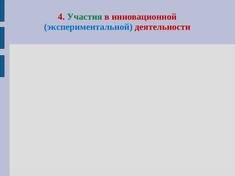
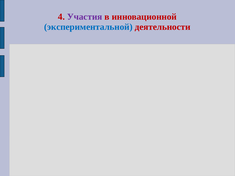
Участия colour: green -> purple (85, 17)
